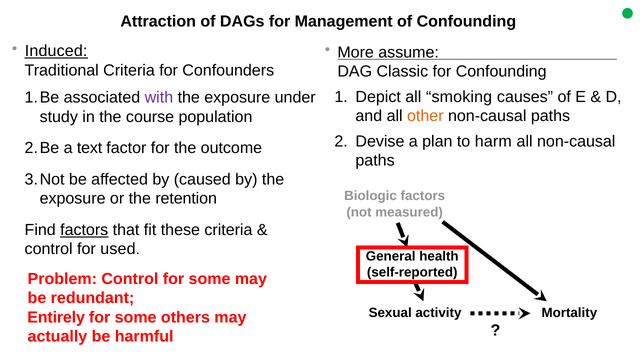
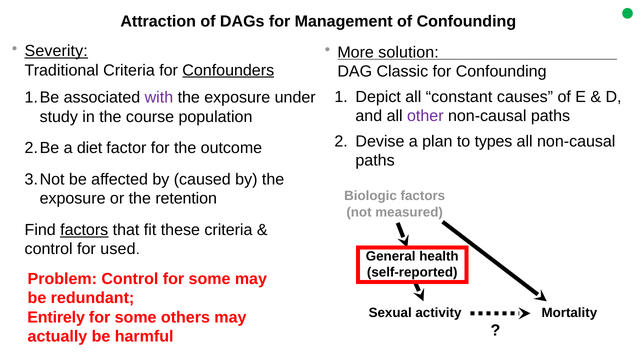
Induced: Induced -> Severity (56, 51)
assume: assume -> solution (409, 52)
Confounders underline: none -> present (228, 70)
smoking: smoking -> constant (459, 97)
other colour: orange -> purple (425, 116)
harm: harm -> types (494, 141)
text: text -> diet (90, 148)
